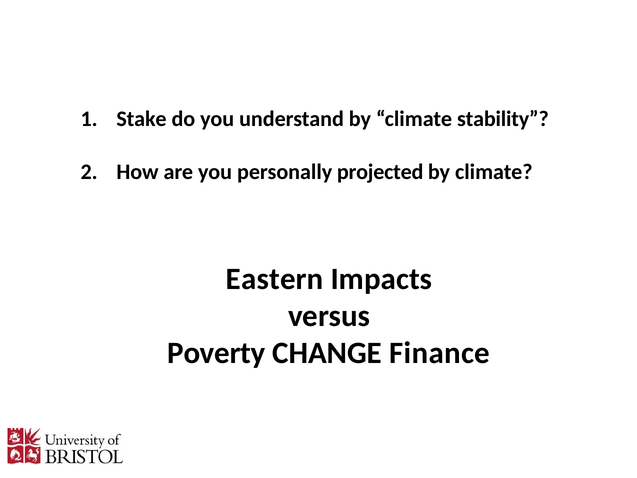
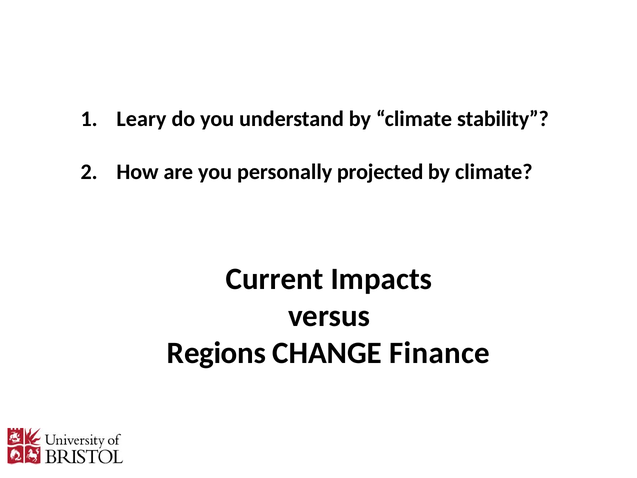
Stake: Stake -> Leary (141, 119)
Eastern: Eastern -> Current (275, 279)
Poverty: Poverty -> Regions (216, 353)
